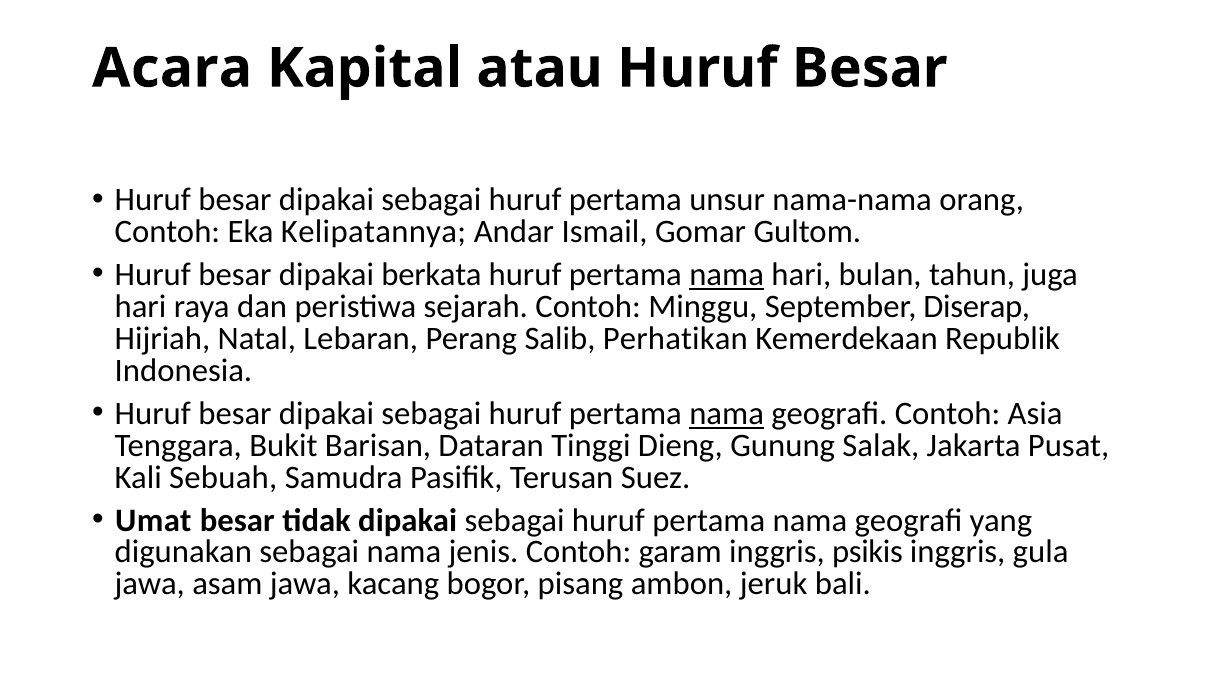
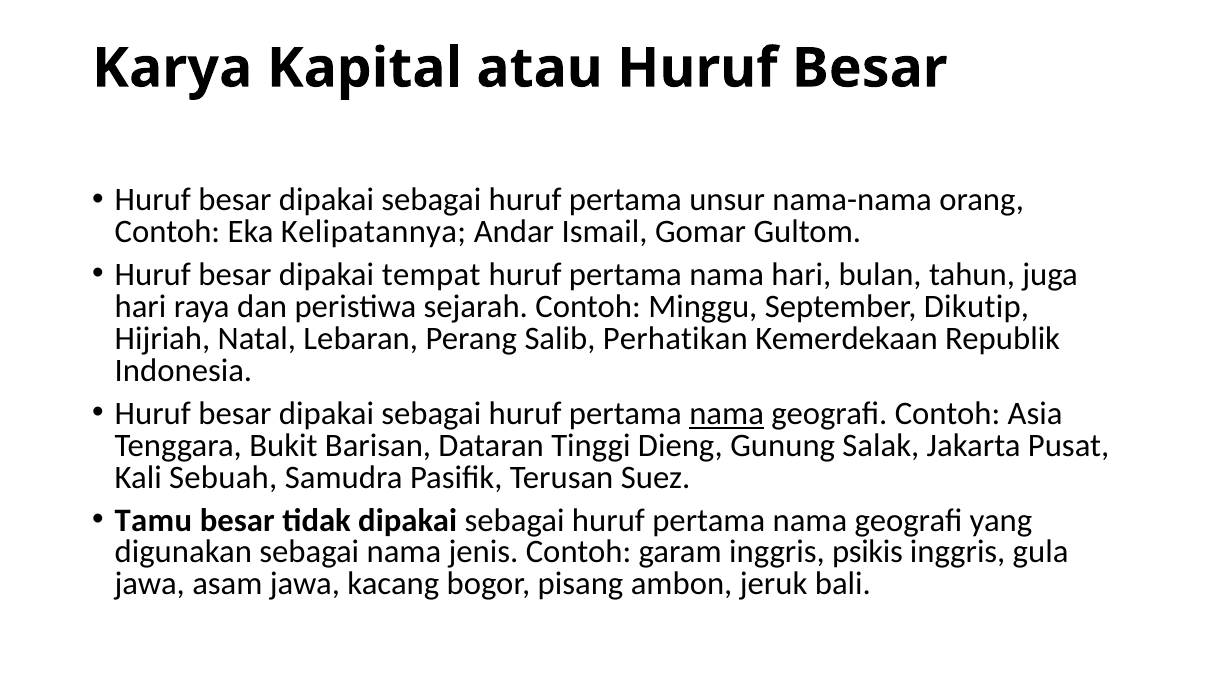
Acara: Acara -> Karya (172, 68)
berkata: berkata -> tempat (431, 275)
nama underline: present -> none (727, 275)
Diserap: Diserap -> Dikutip (976, 307)
Umat: Umat -> Tamu (153, 520)
